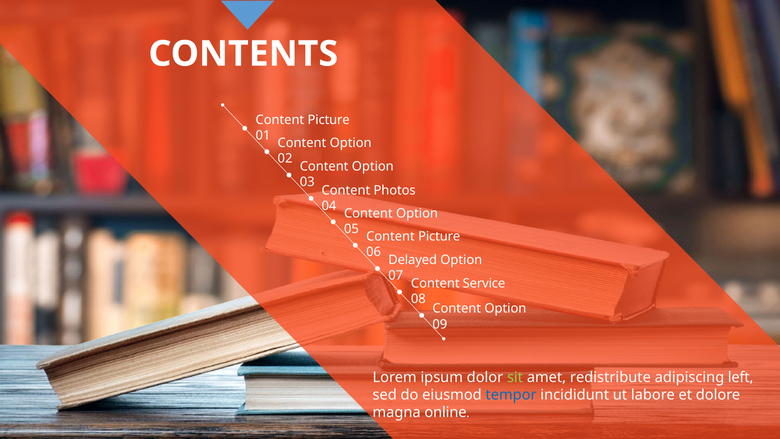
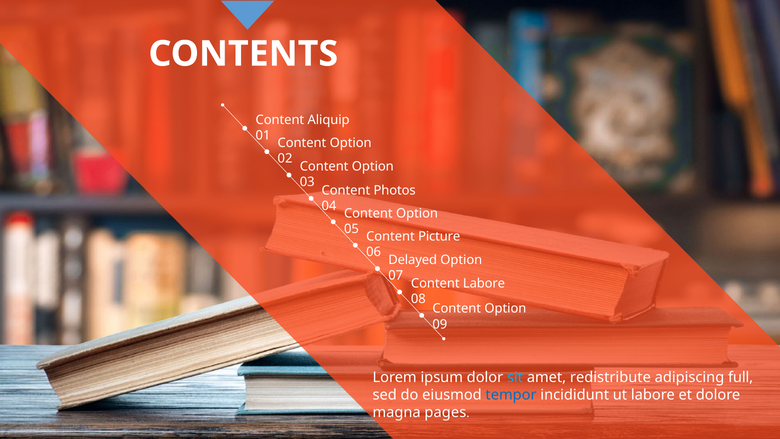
Picture: Picture -> Aliquip (329, 120)
Content Service: Service -> Labore (484, 283)
sit colour: light green -> light blue (515, 377)
left: left -> full (741, 377)
online: online -> pages (445, 412)
